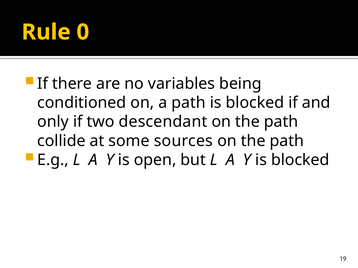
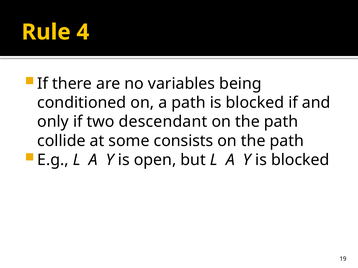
0: 0 -> 4 (83, 32)
sources: sources -> consists (183, 141)
